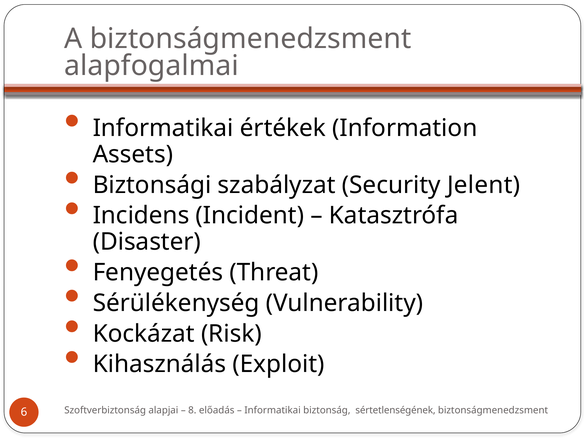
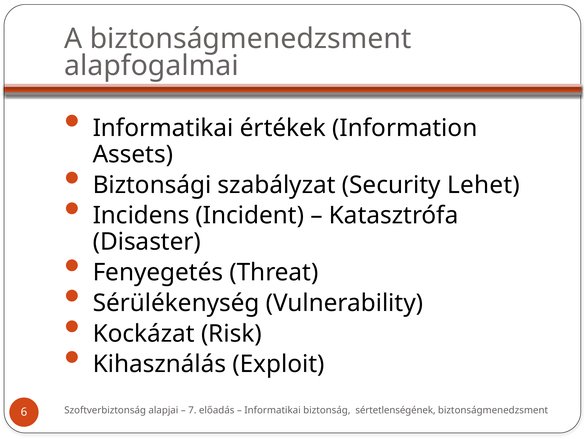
Jelent: Jelent -> Lehet (484, 185)
8: 8 -> 7 (192, 410)
